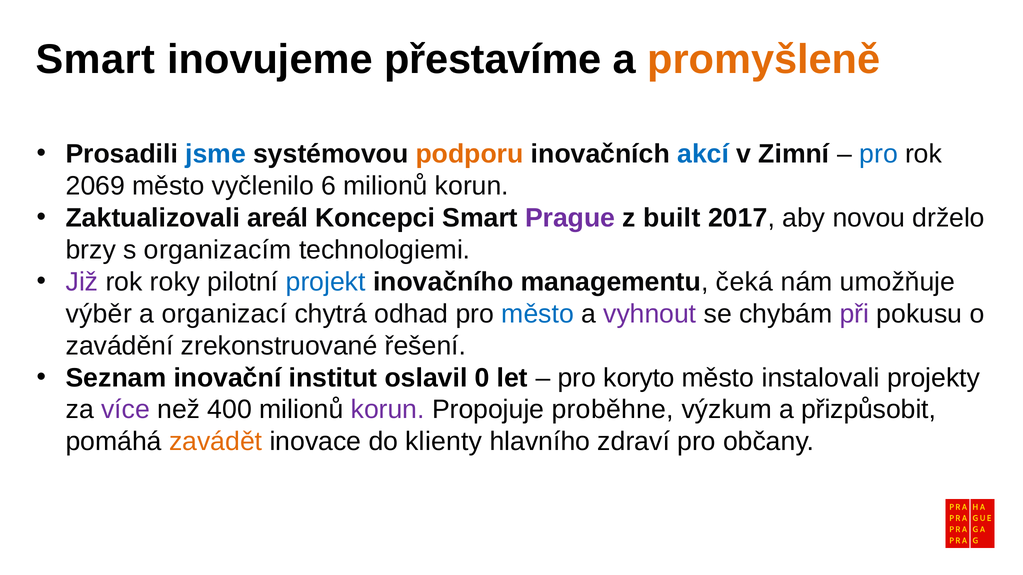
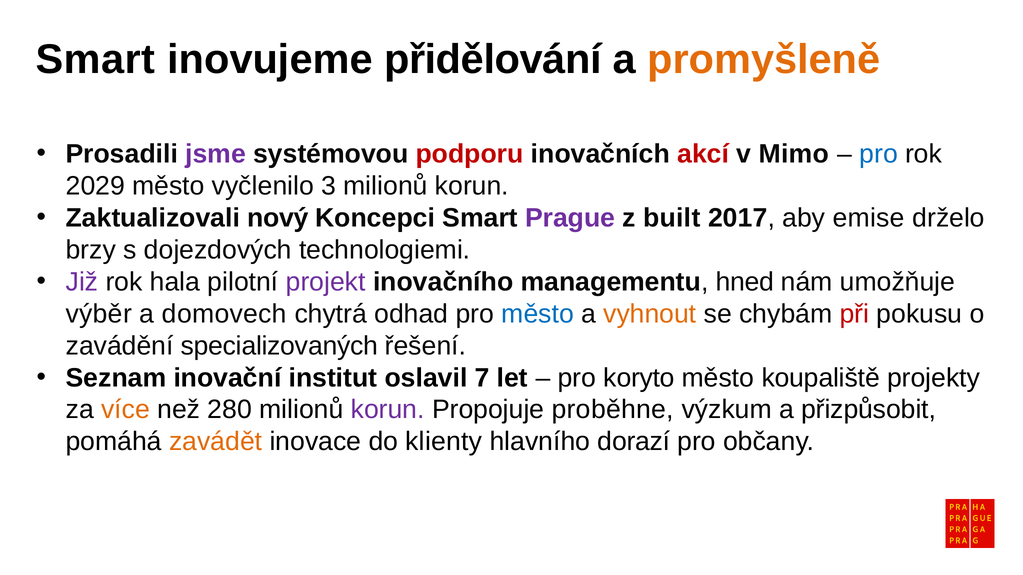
přestavíme: přestavíme -> přidělování (493, 60)
jsme colour: blue -> purple (216, 154)
podporu colour: orange -> red (470, 154)
akcí colour: blue -> red (703, 154)
Zimní: Zimní -> Mimo (794, 154)
2069: 2069 -> 2029 (95, 186)
6: 6 -> 3 (329, 186)
areál: areál -> nový (278, 218)
novou: novou -> emise (869, 218)
organizacím: organizacím -> dojezdových (218, 250)
roky: roky -> hala (175, 282)
projekt colour: blue -> purple (326, 282)
čeká: čeká -> hned (745, 282)
organizací: organizací -> domovech (224, 314)
vyhnout colour: purple -> orange (650, 314)
při colour: purple -> red (854, 314)
zrekonstruované: zrekonstruované -> specializovaných (279, 346)
0: 0 -> 7 (482, 378)
instalovali: instalovali -> koupaliště (821, 378)
více colour: purple -> orange (126, 410)
400: 400 -> 280 (230, 410)
zdraví: zdraví -> dorazí (634, 442)
